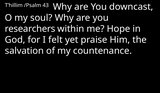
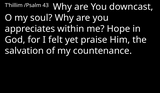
researchers: researchers -> appreciates (30, 29)
